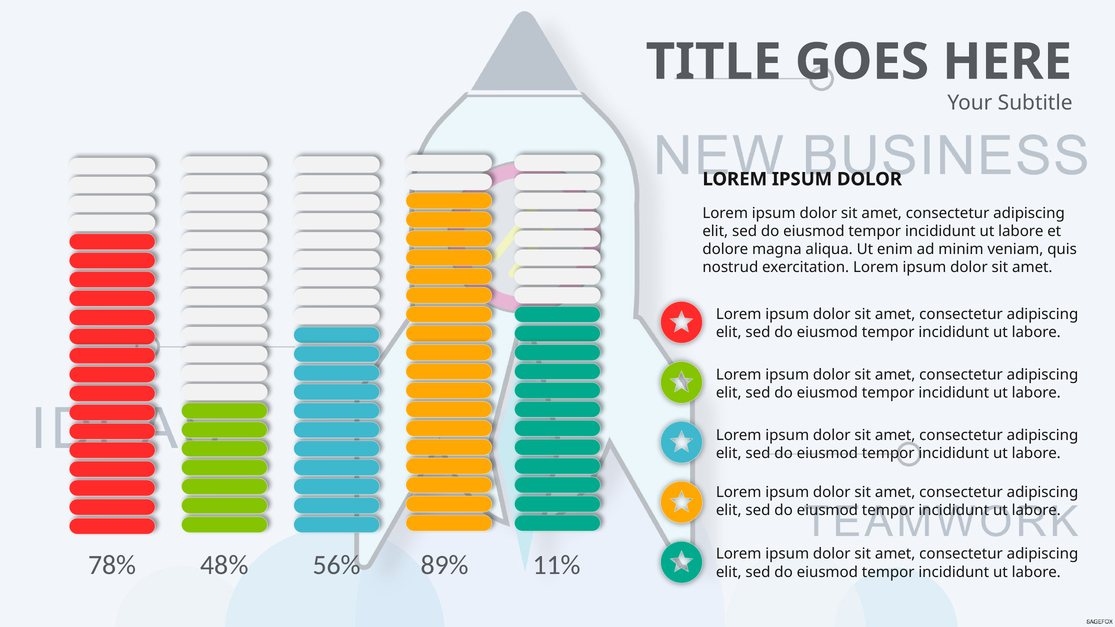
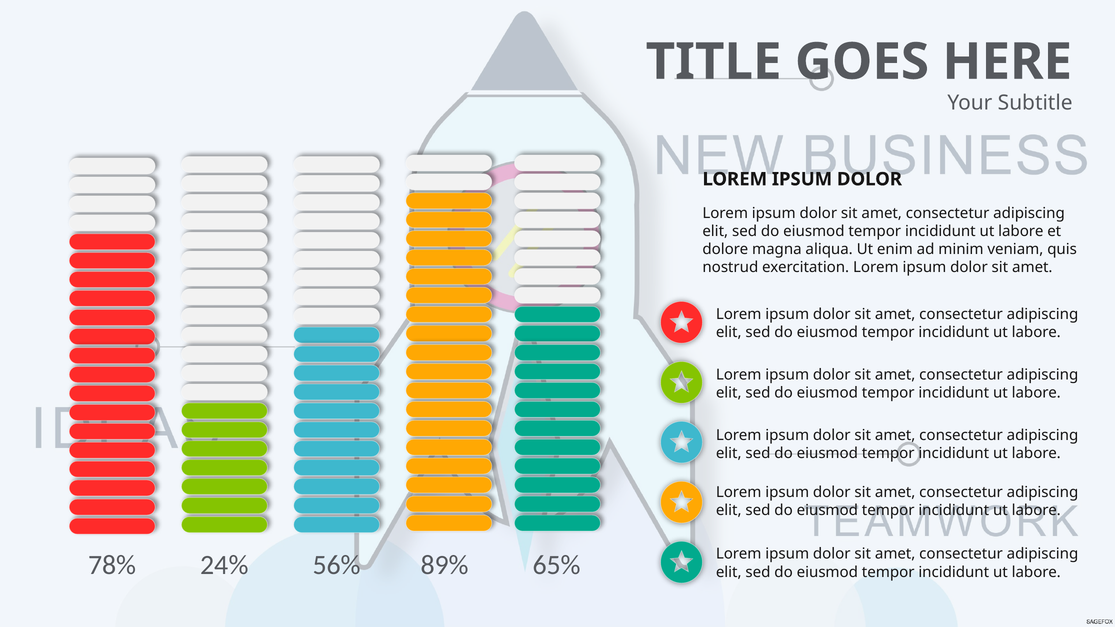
48%: 48% -> 24% (224, 565)
11%: 11% -> 65% (557, 565)
